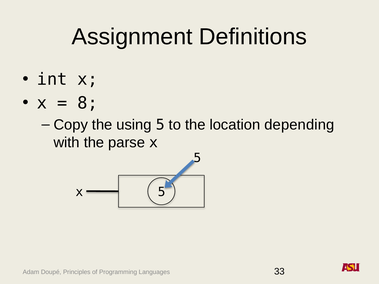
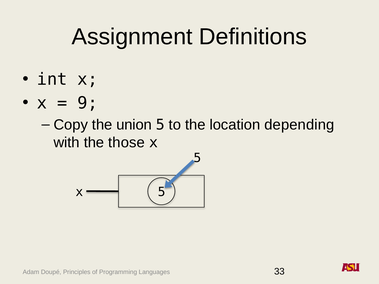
8: 8 -> 9 (88, 103)
using: using -> union (134, 125)
parse: parse -> those (127, 143)
